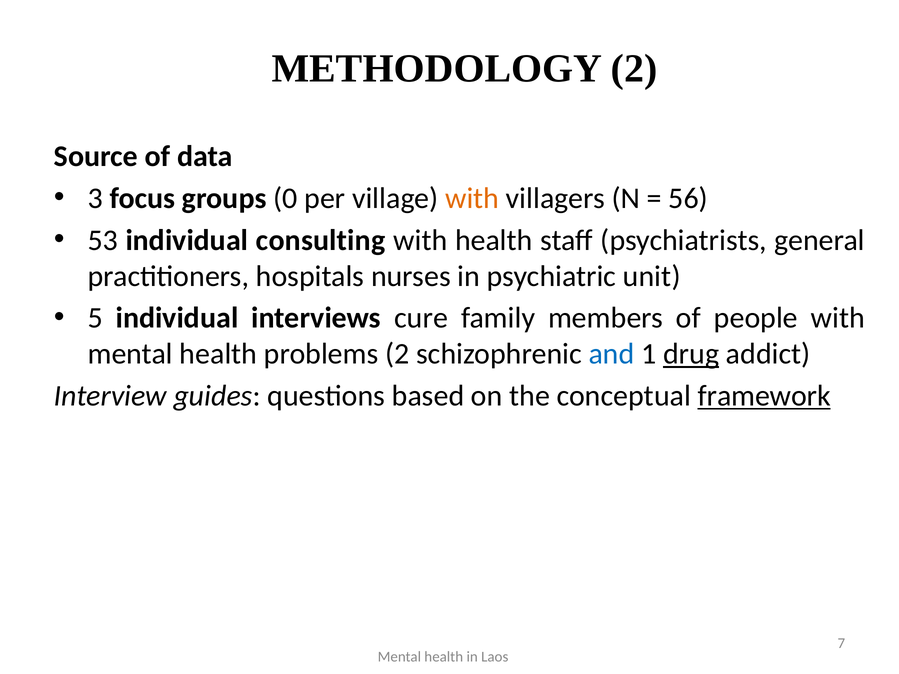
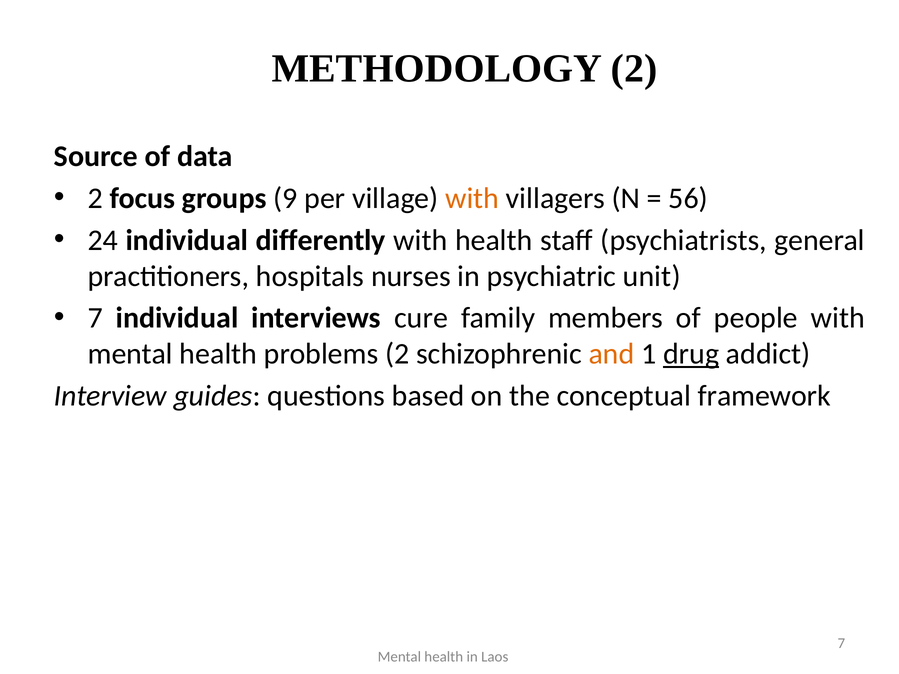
3: 3 -> 2 (95, 198)
0: 0 -> 9 (285, 198)
53: 53 -> 24 (103, 240)
consulting: consulting -> differently (321, 240)
5: 5 -> 7 (95, 318)
and colour: blue -> orange (612, 354)
framework underline: present -> none (764, 396)
